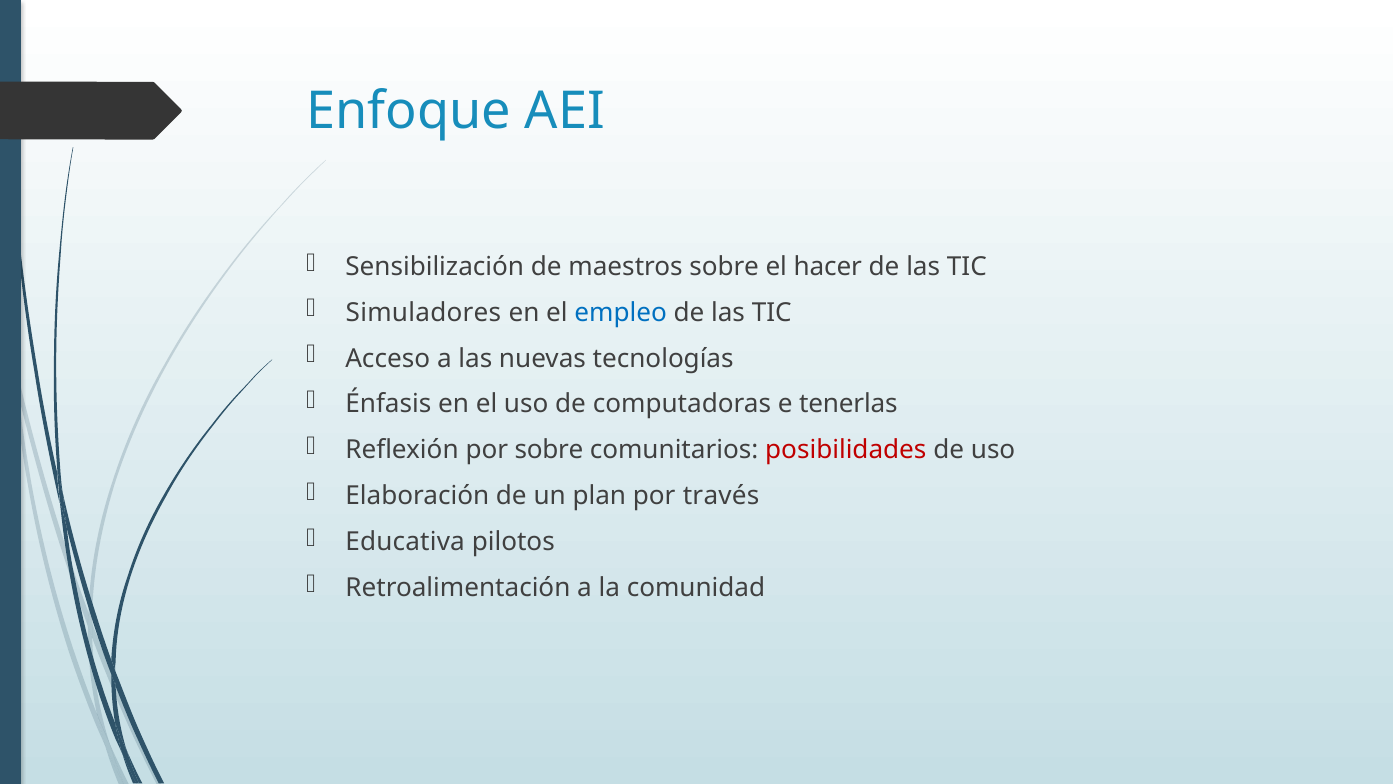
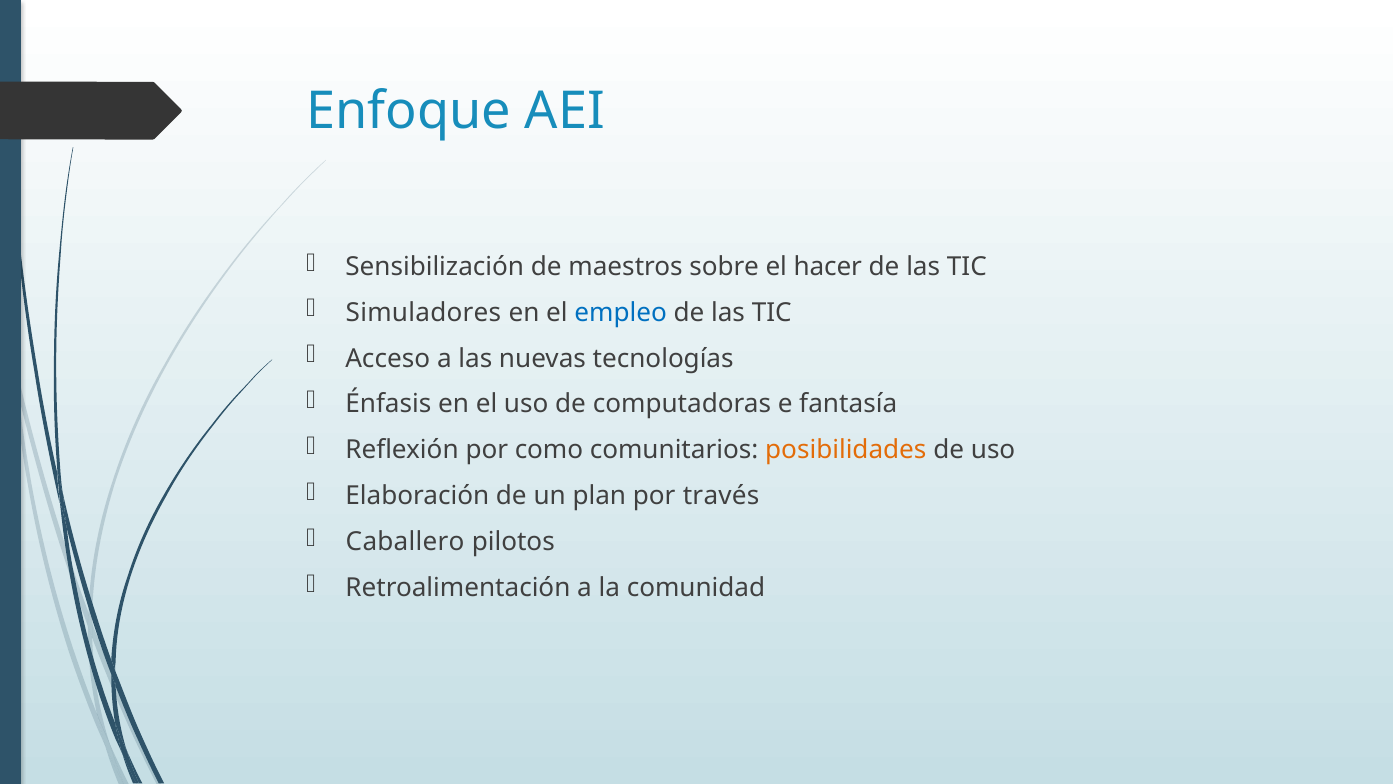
tenerlas: tenerlas -> fantasía (848, 404)
por sobre: sobre -> como (549, 450)
posibilidades colour: red -> orange (846, 450)
Educativa: Educativa -> Caballero (405, 542)
